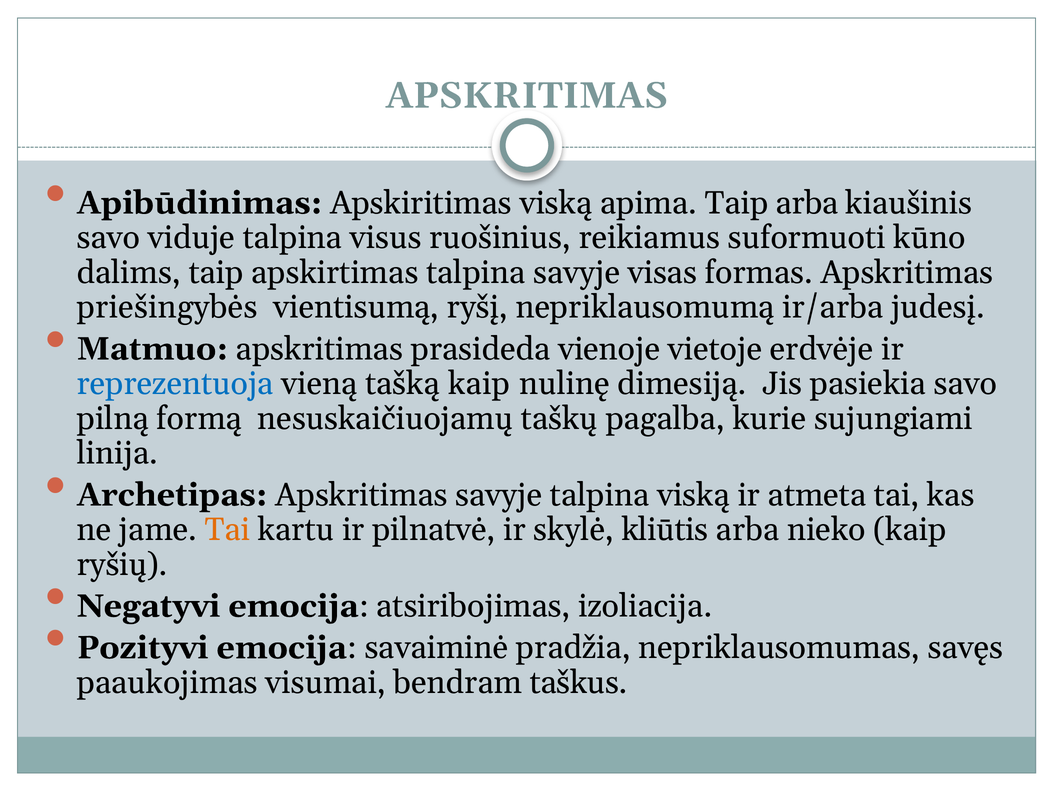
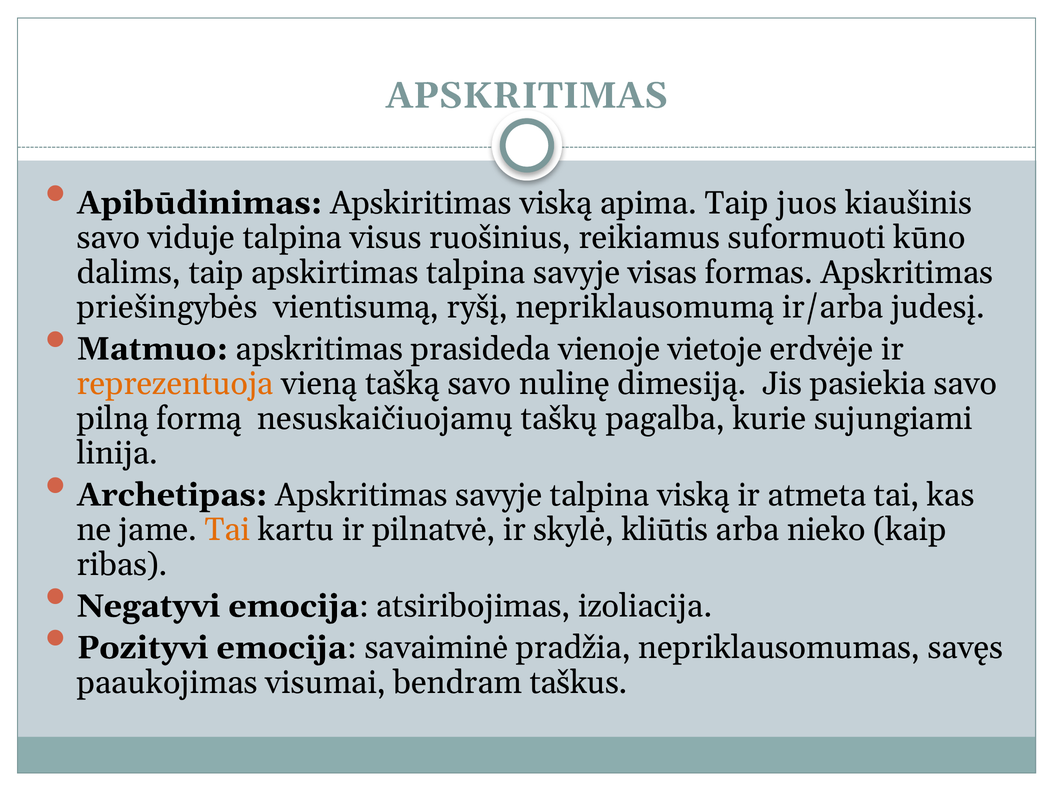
Taip arba: arba -> juos (807, 203)
reprezentuoja colour: blue -> orange (175, 383)
tašką kaip: kaip -> savo (479, 383)
ryšių: ryšių -> ribas (122, 564)
